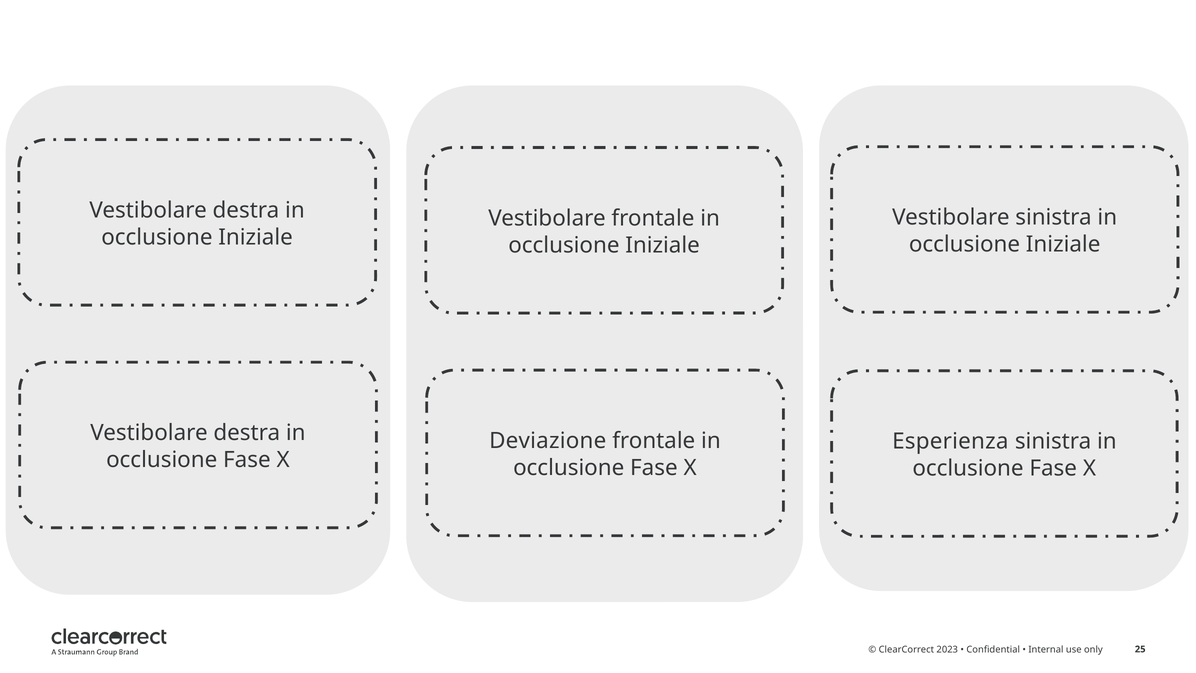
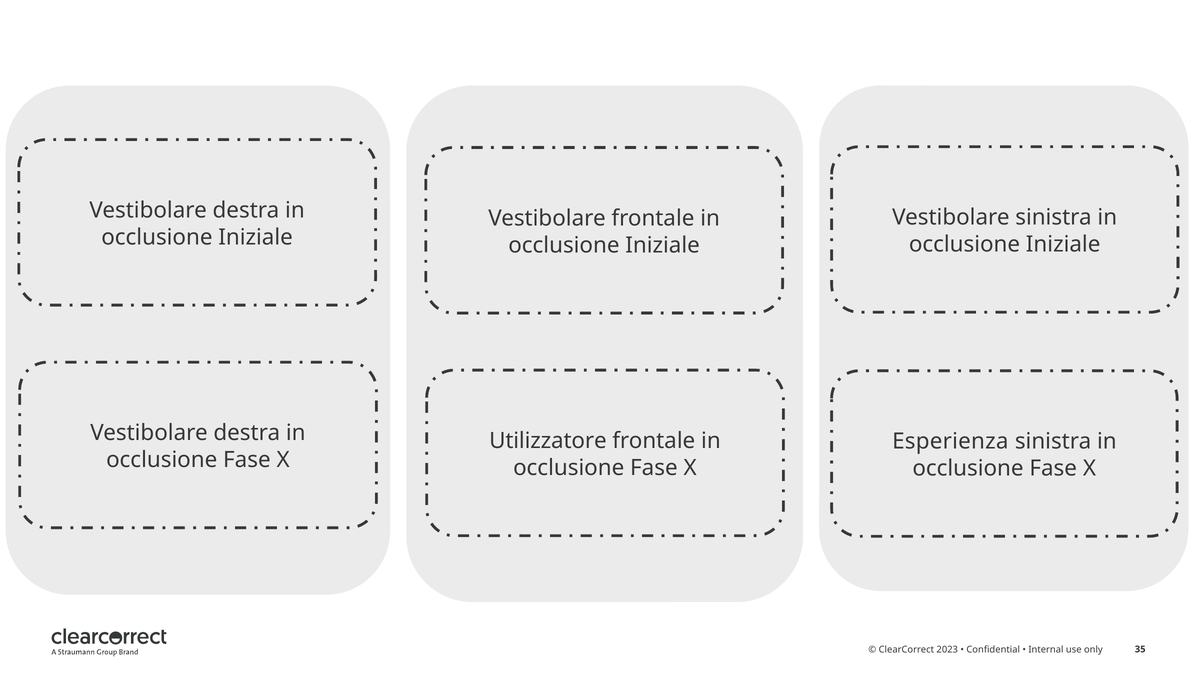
Deviazione: Deviazione -> Utilizzatore (548, 441)
25: 25 -> 35 (1140, 649)
